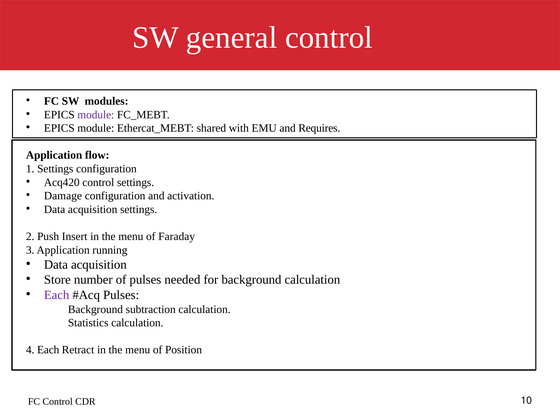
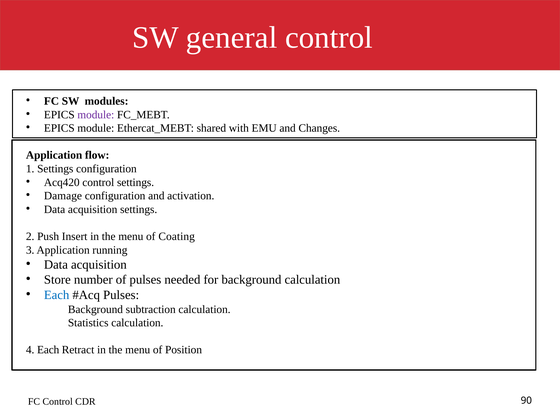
Requires: Requires -> Changes (319, 128)
Faraday: Faraday -> Coating (177, 236)
Each colour: purple -> blue (57, 295)
10: 10 -> 90 (526, 401)
